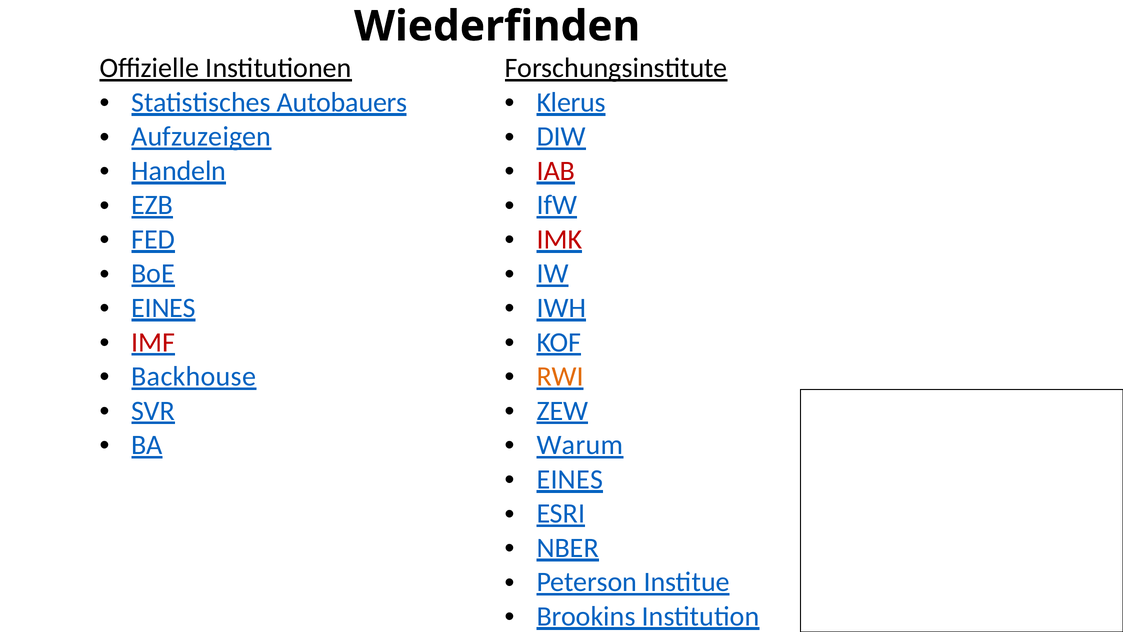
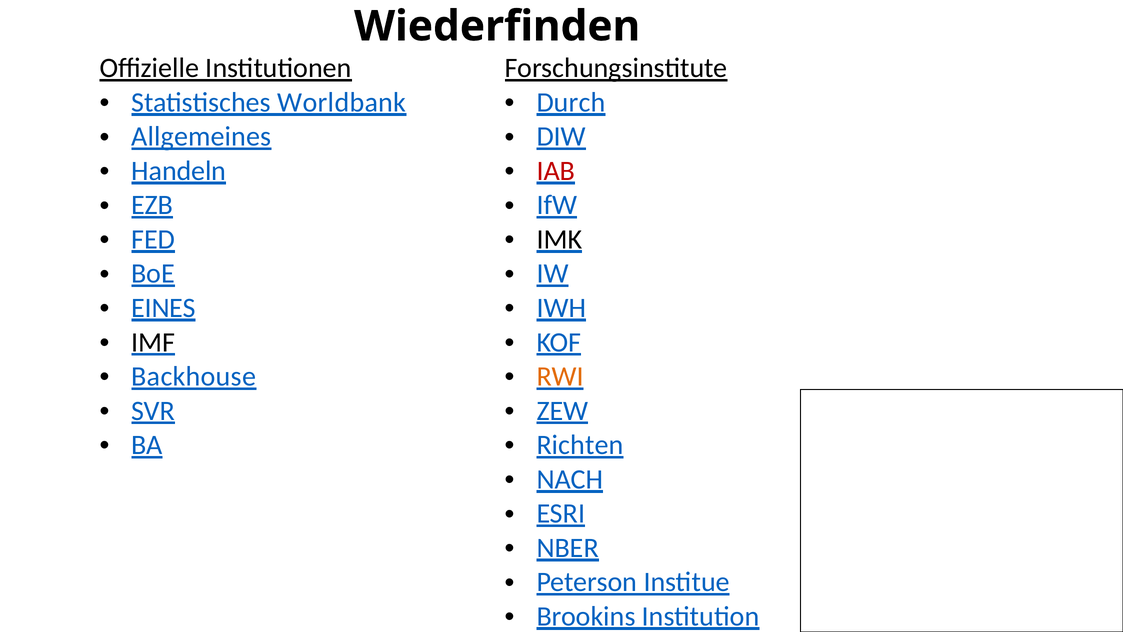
Autobauers: Autobauers -> Worldbank (342, 102)
Klerus: Klerus -> Durch (571, 102)
Aufzuzeigen: Aufzuzeigen -> Allgemeines (201, 137)
IMK colour: red -> black (559, 239)
IMF colour: red -> black (153, 342)
Warum: Warum -> Richten (580, 445)
EINES: EINES -> NACH (570, 479)
